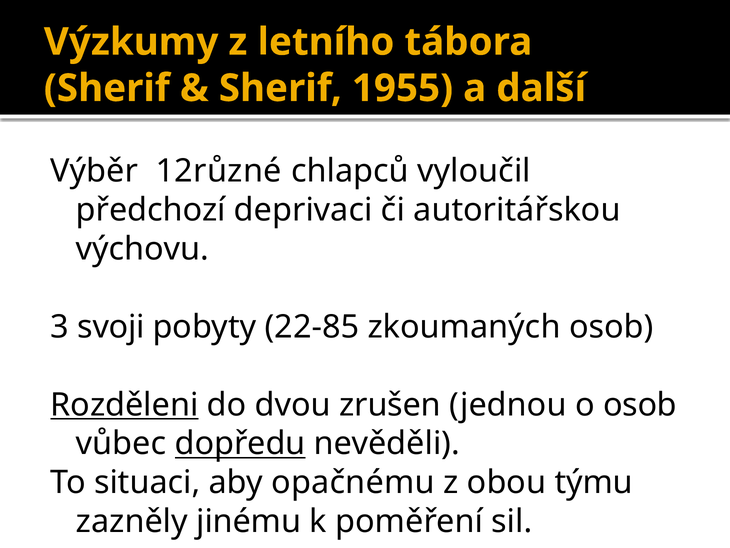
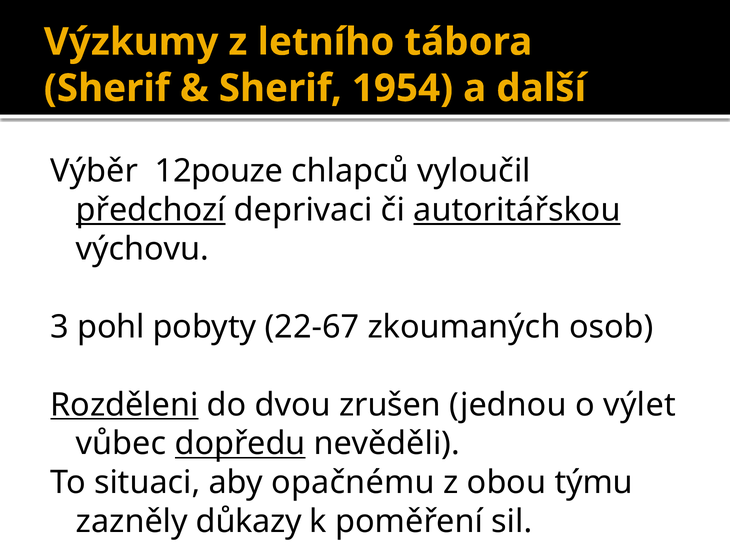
1955: 1955 -> 1954 (403, 88)
12různé: 12různé -> 12pouze (219, 171)
předchozí underline: none -> present (151, 210)
autoritářskou underline: none -> present (517, 210)
svoji: svoji -> pohl (111, 327)
22-85: 22-85 -> 22-67 (312, 327)
o osob: osob -> výlet (640, 404)
jinému: jinému -> důkazy (249, 521)
